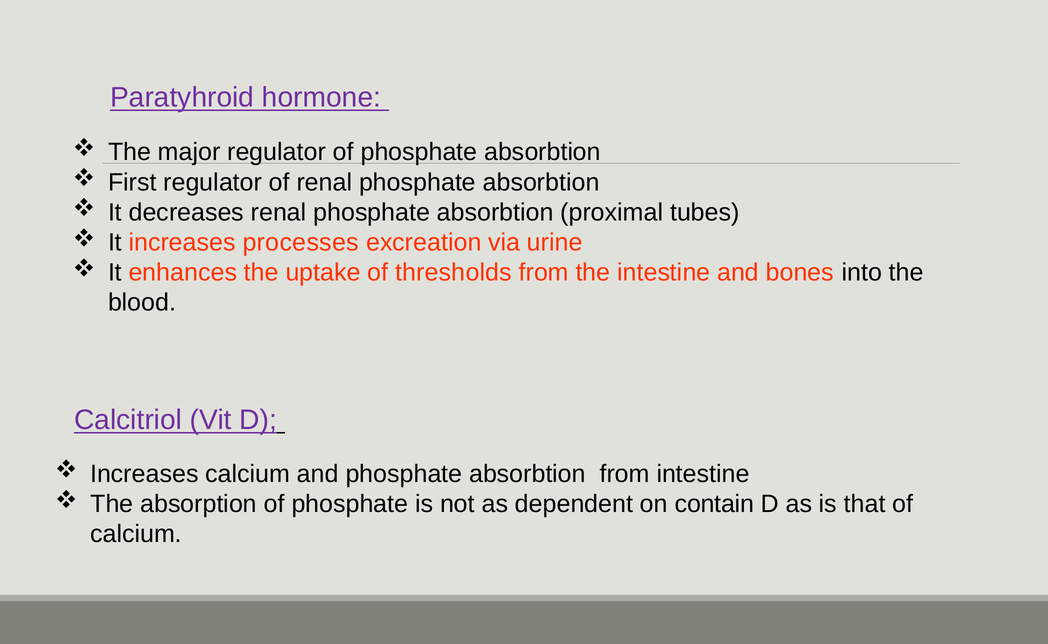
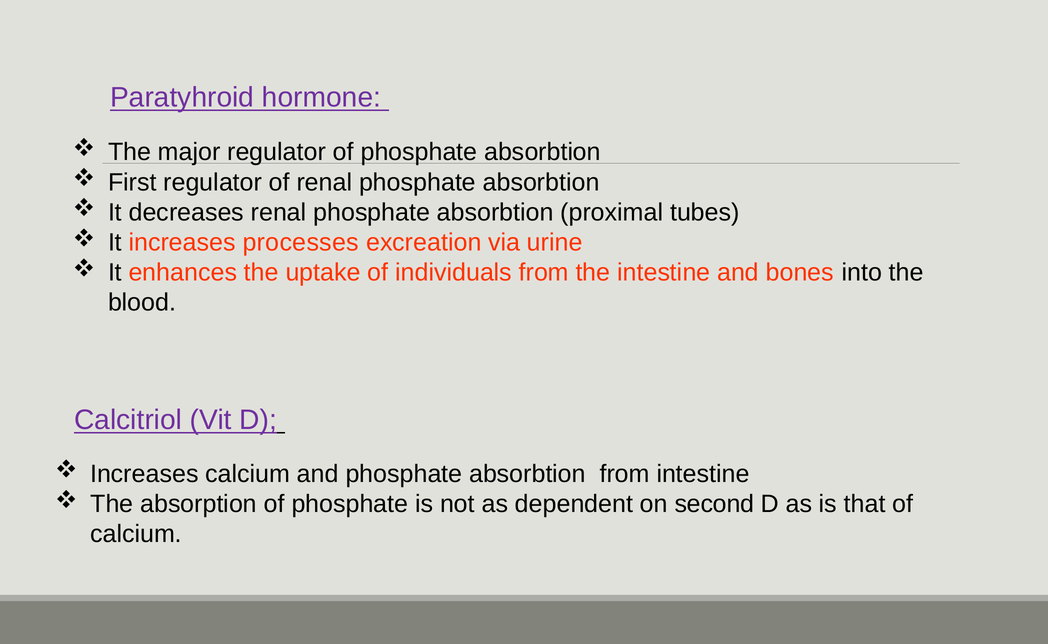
thresholds: thresholds -> individuals (454, 272)
contain: contain -> second (714, 504)
